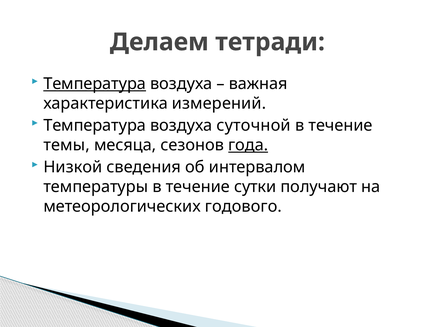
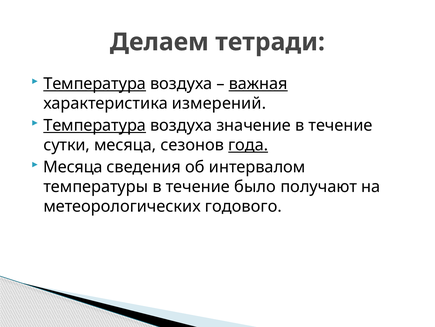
важная underline: none -> present (258, 84)
Температура underline: none -> present (95, 125)
суточной: суточной -> значение (254, 125)
темы: темы -> сутки (67, 145)
Низкой: Низкой -> Месяца (73, 167)
сутки: сутки -> было (255, 186)
